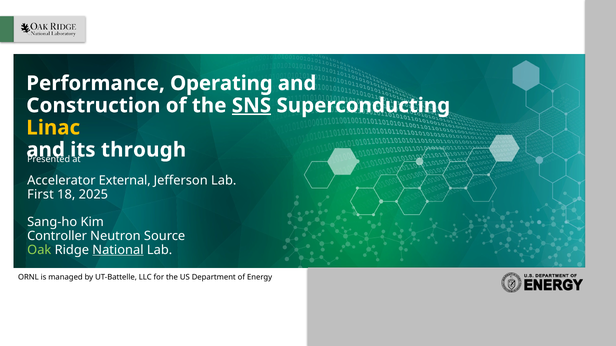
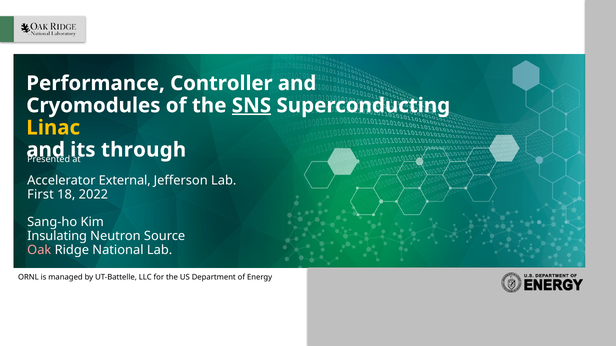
Operating: Operating -> Controller (221, 83)
Construction: Construction -> Cryomodules (93, 106)
2025: 2025 -> 2022 (93, 195)
Controller: Controller -> Insulating (57, 236)
Oak colour: light green -> pink (39, 250)
National underline: present -> none (118, 250)
